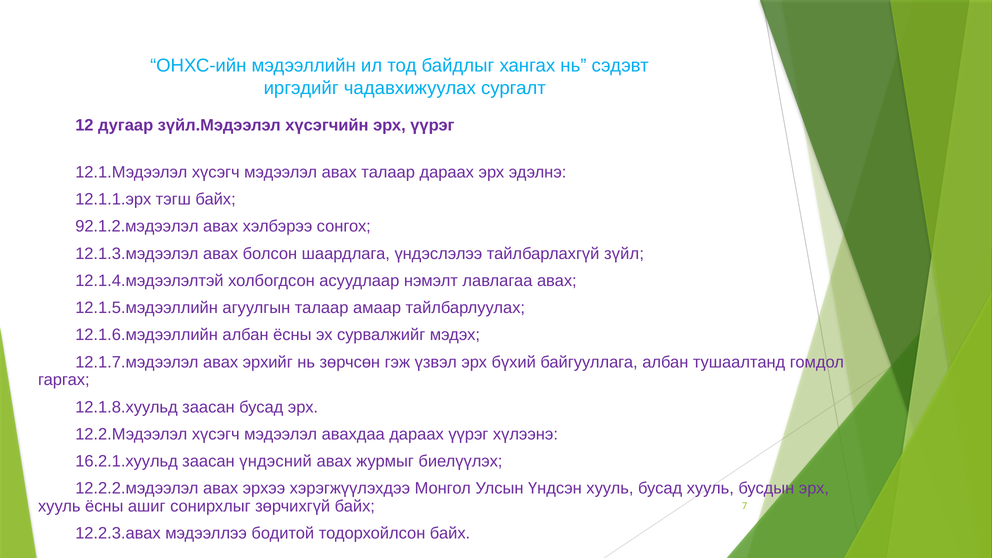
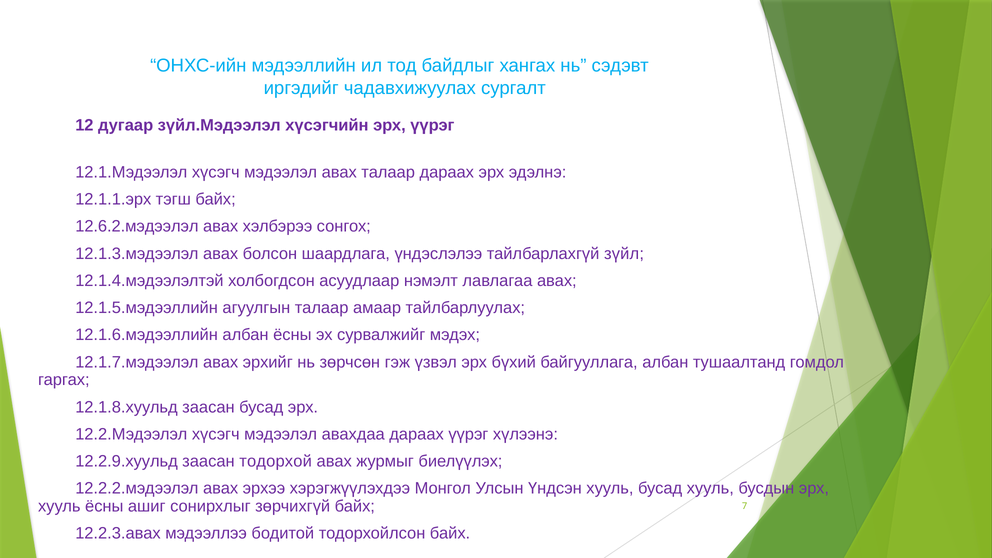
92.1.2.мэдээлэл: 92.1.2.мэдээлэл -> 12.6.2.мэдээлэл (137, 227)
16.2.1.хуульд: 16.2.1.хуульд -> 12.2.9.хуульд (127, 461)
үндэсний: үндэсний -> тодорхой (276, 461)
